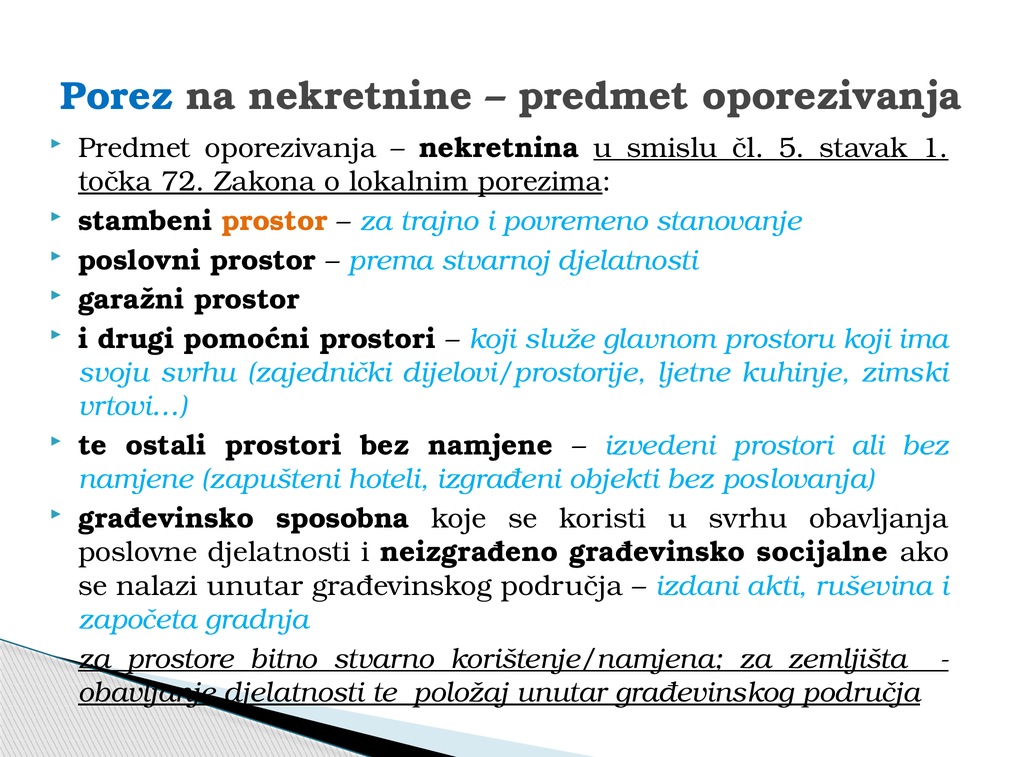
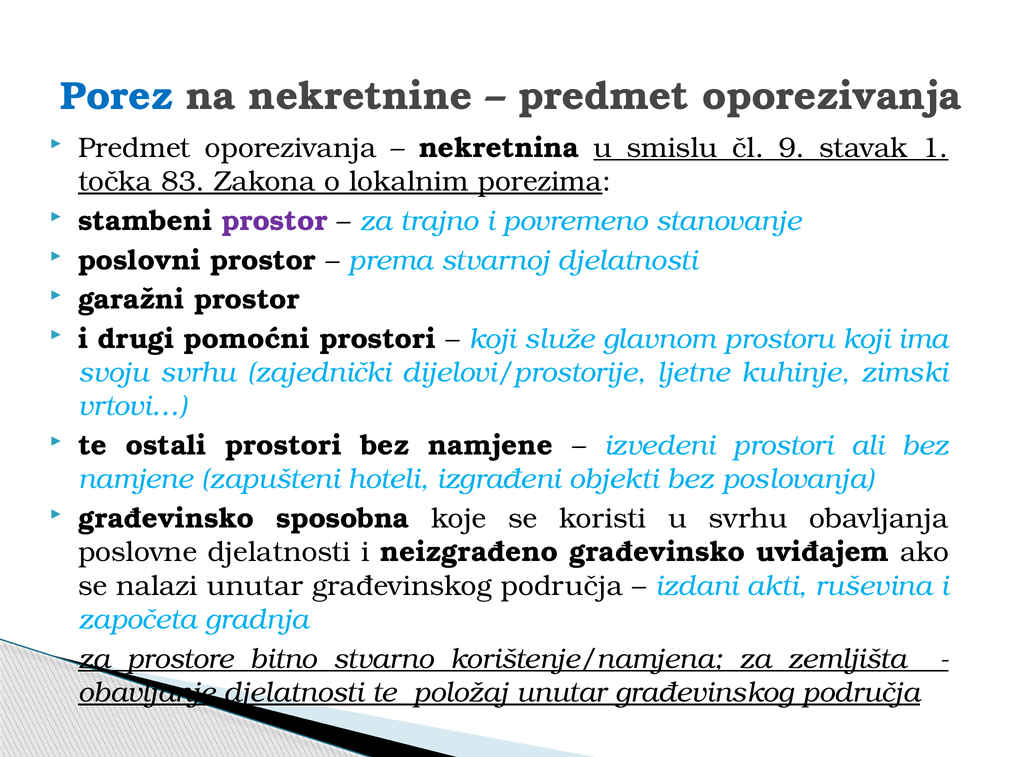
5: 5 -> 9 (792, 148)
72: 72 -> 83 (183, 182)
prostor colour: orange -> purple (275, 221)
socijalne: socijalne -> uviđajem (823, 552)
